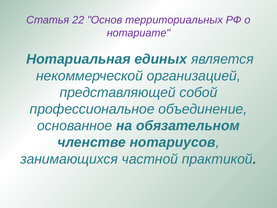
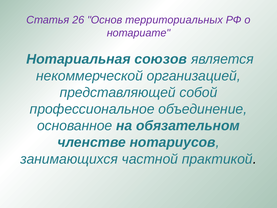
22: 22 -> 26 (78, 20)
единых: единых -> союзов (161, 59)
